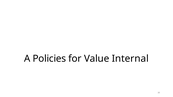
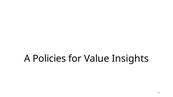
Internal: Internal -> Insights (130, 59)
